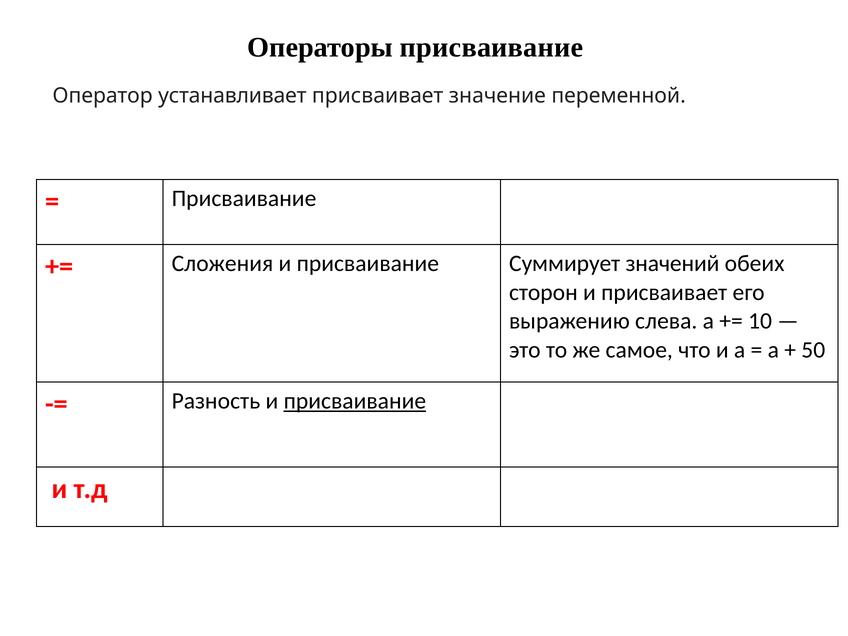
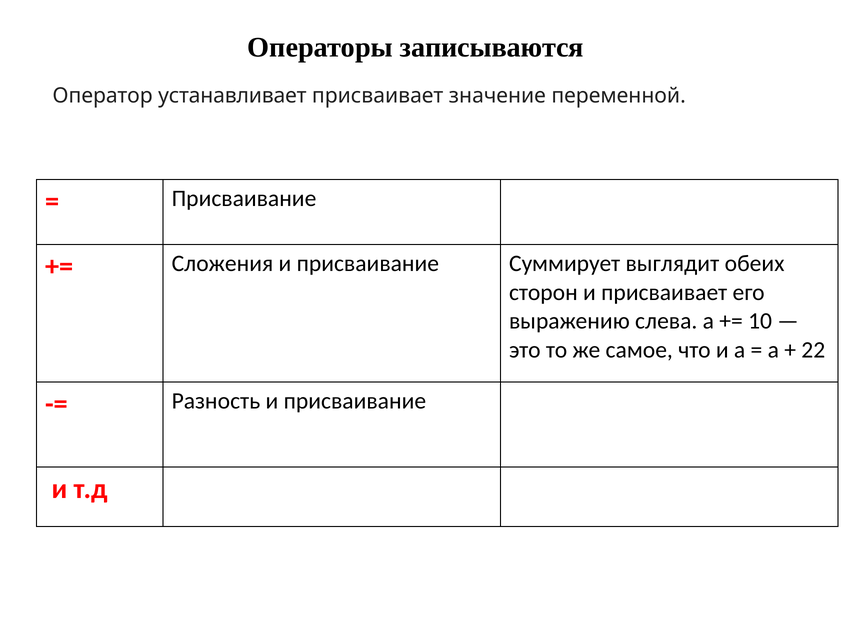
Операторы присваивание: присваивание -> записываются (492, 47)
значений: значений -> выглядит (672, 263)
50: 50 -> 22 (813, 350)
присваивание underline: present -> none (355, 401)
